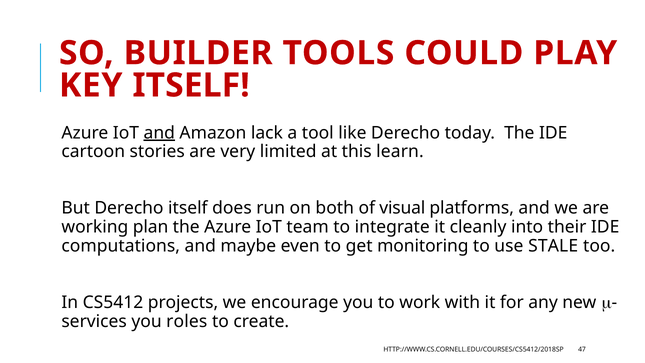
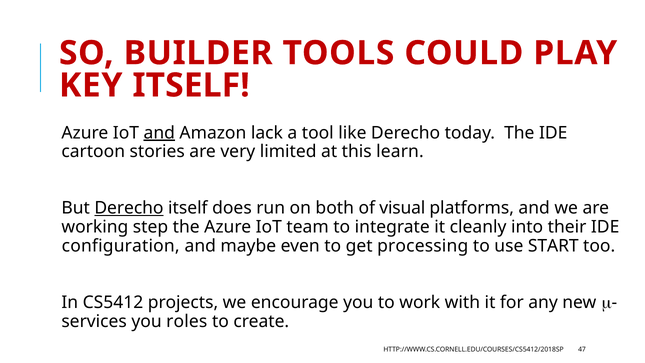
Derecho underline: none -> present (129, 208)
plan: plan -> step (151, 227)
computations: computations -> configuration (121, 246)
monitoring: monitoring -> processing (423, 246)
STALE: STALE -> START (553, 246)
